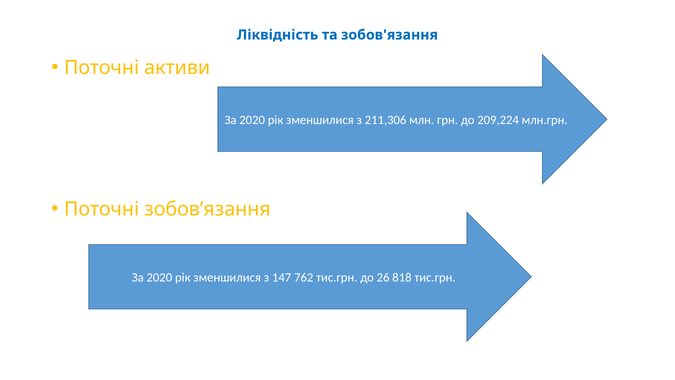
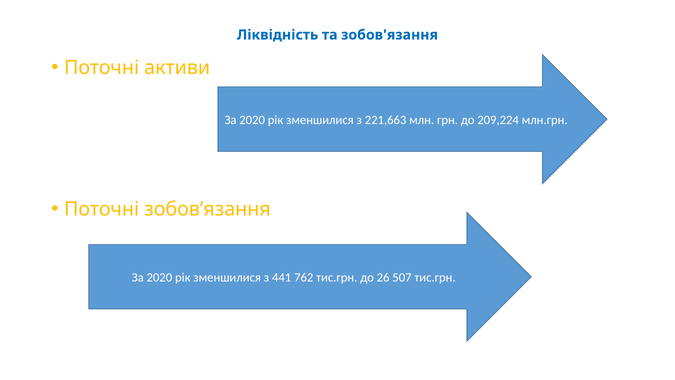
211,306: 211,306 -> 221,663 (386, 120)
147: 147 -> 441 (282, 277)
818: 818 -> 507 (402, 277)
